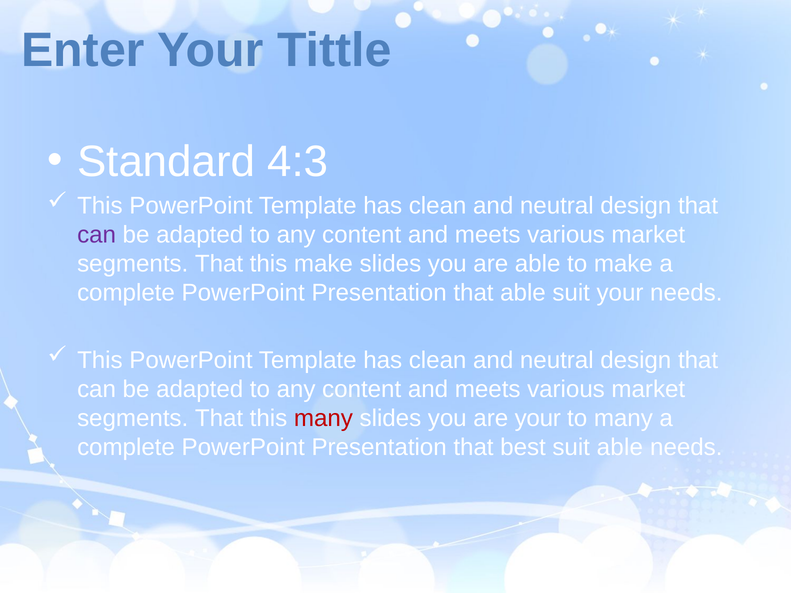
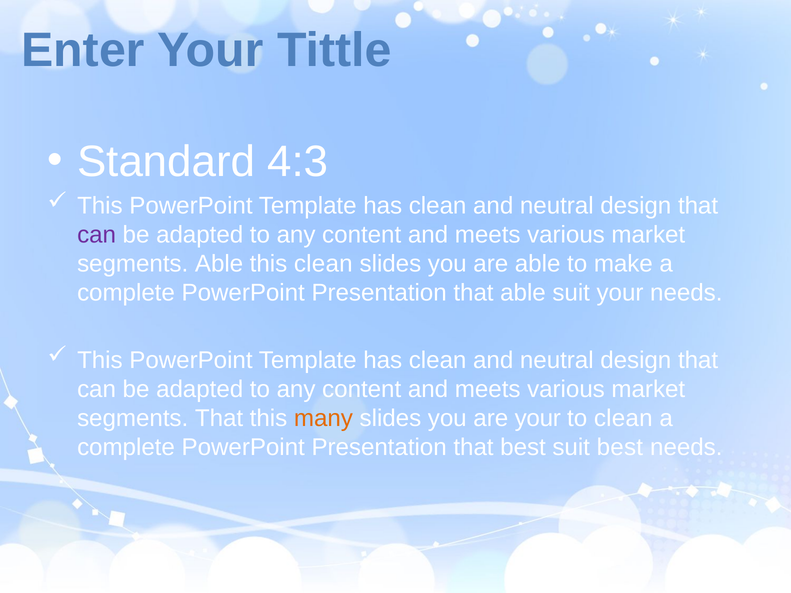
That: That -> Able (219, 264)
this make: make -> clean (323, 264)
many colour: red -> orange (323, 418)
to many: many -> clean (623, 418)
suit able: able -> best (620, 447)
